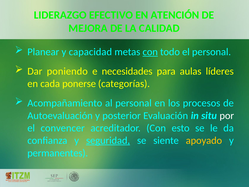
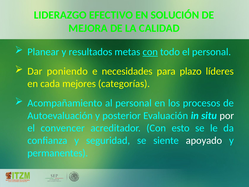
ATENCIÓN: ATENCIÓN -> SOLUCIÓN (175, 15)
capacidad: capacidad -> resultados (90, 52)
aulas: aulas -> plazo (191, 71)
ponerse: ponerse -> mejores (79, 84)
seguridad underline: present -> none (108, 140)
apoyado colour: yellow -> white (204, 140)
